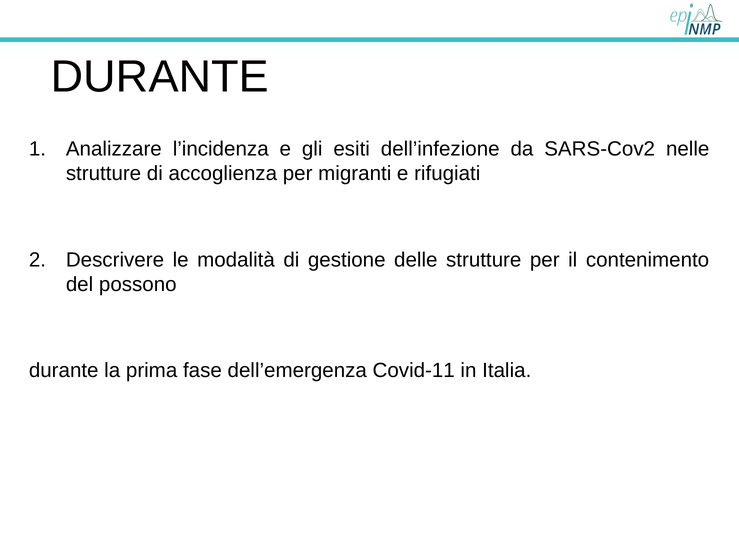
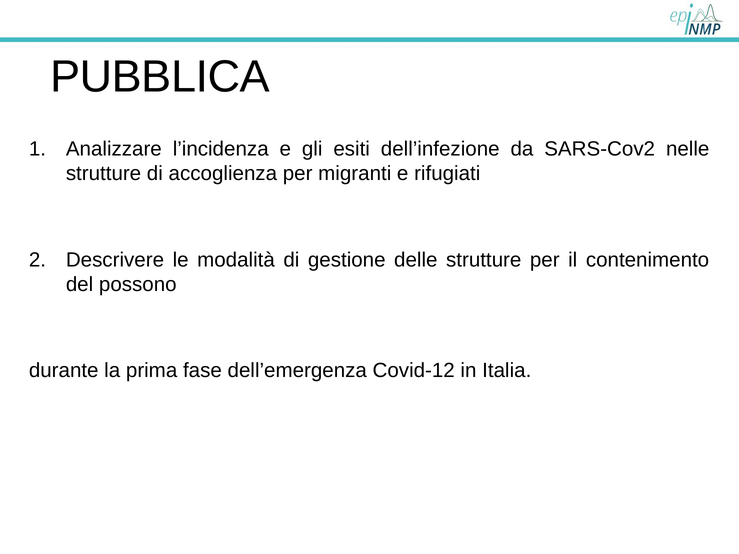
DURANTE: DURANTE -> PUBBLICA (160, 77)
Covid-11: Covid-11 -> Covid-12 (414, 371)
